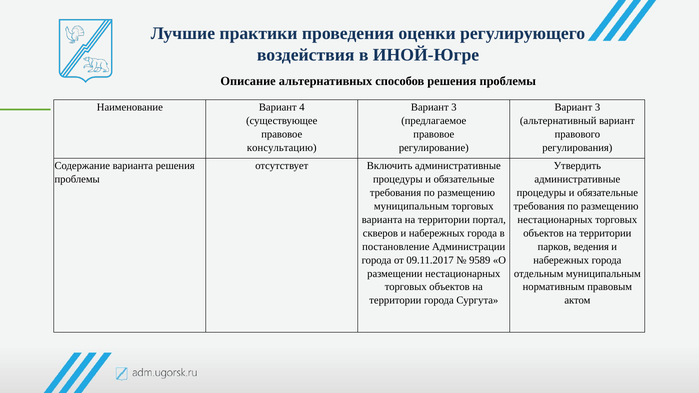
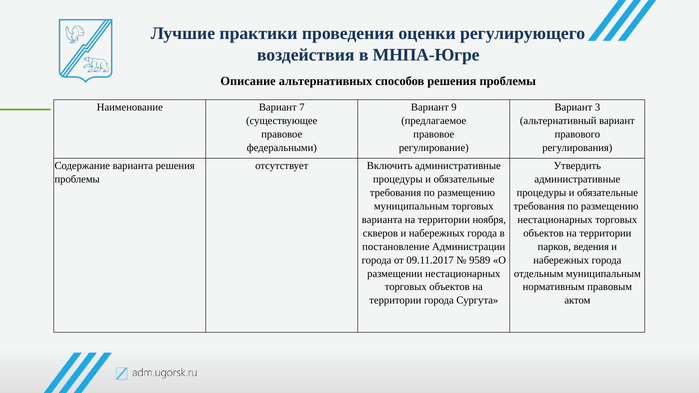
ИНОЙ-Югре: ИНОЙ-Югре -> МНПА-Югре (426, 55)
4: 4 -> 7 (302, 107)
3: 3 -> 9 (454, 107)
консультацию: консультацию -> федеральными (282, 148)
портал: портал -> ноября (489, 220)
